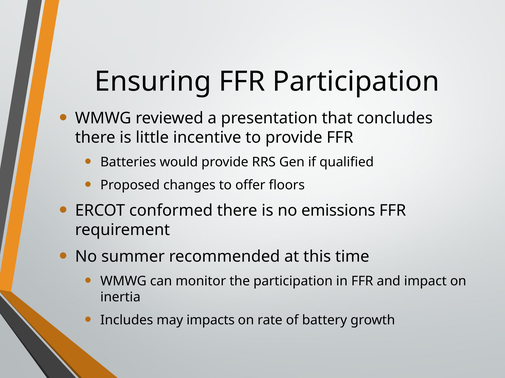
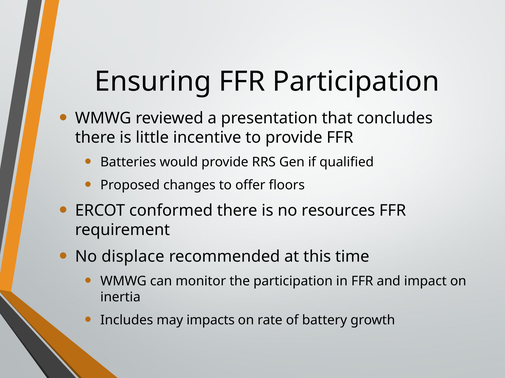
emissions: emissions -> resources (338, 211)
summer: summer -> displace (133, 257)
